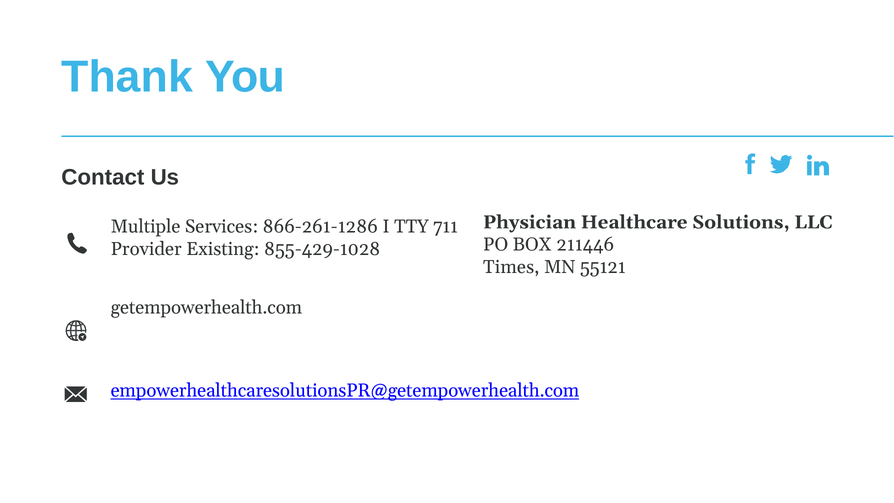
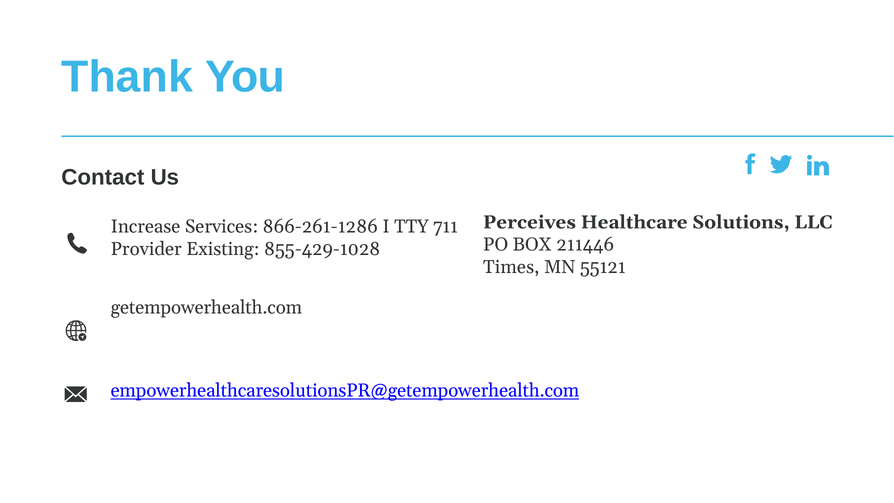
Physician: Physician -> Perceives (529, 222)
Multiple: Multiple -> Increase (146, 227)
